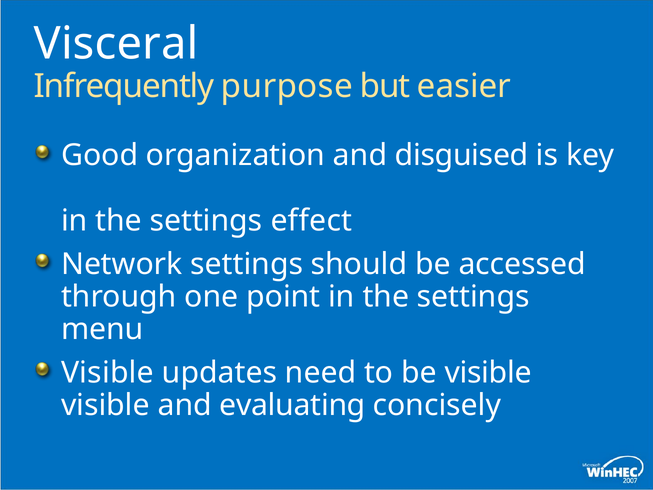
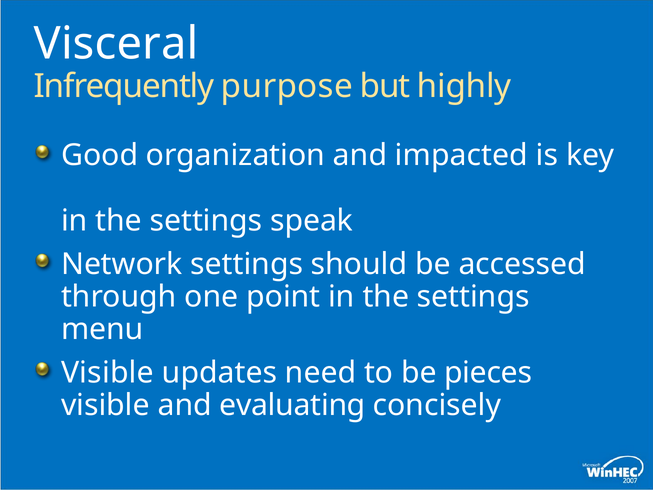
easier: easier -> highly (464, 86)
disguised: disguised -> impacted (461, 155)
effect: effect -> speak (312, 221)
be visible: visible -> pieces (488, 373)
